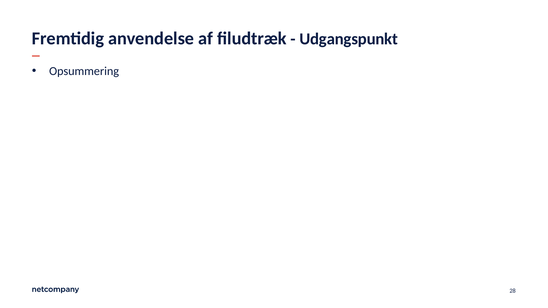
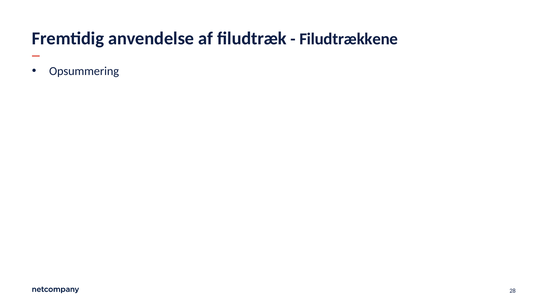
Udgangspunkt: Udgangspunkt -> Filudtrækkene (349, 39)
